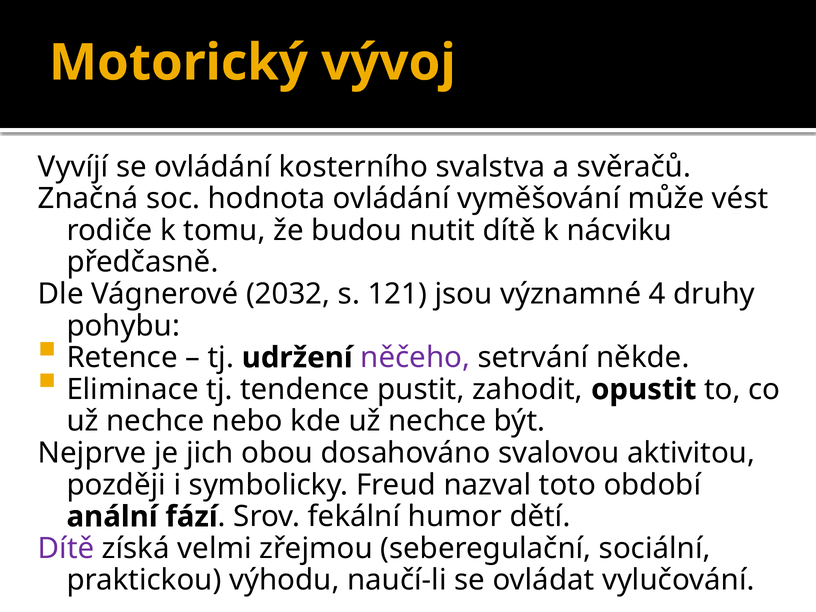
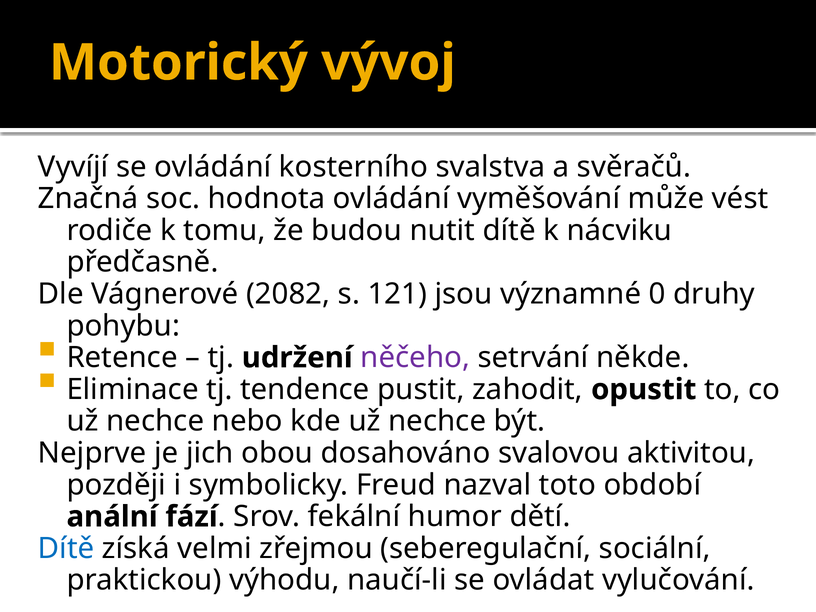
2032: 2032 -> 2082 (288, 294)
4: 4 -> 0 (657, 294)
Dítě colour: purple -> blue (66, 548)
